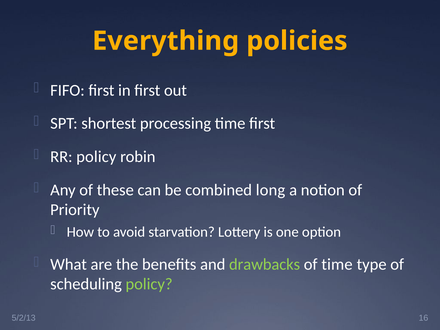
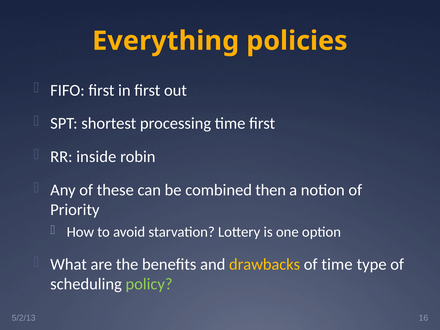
RR policy: policy -> inside (96, 157)
long: long -> then (271, 190)
drawbacks colour: light green -> yellow (265, 264)
